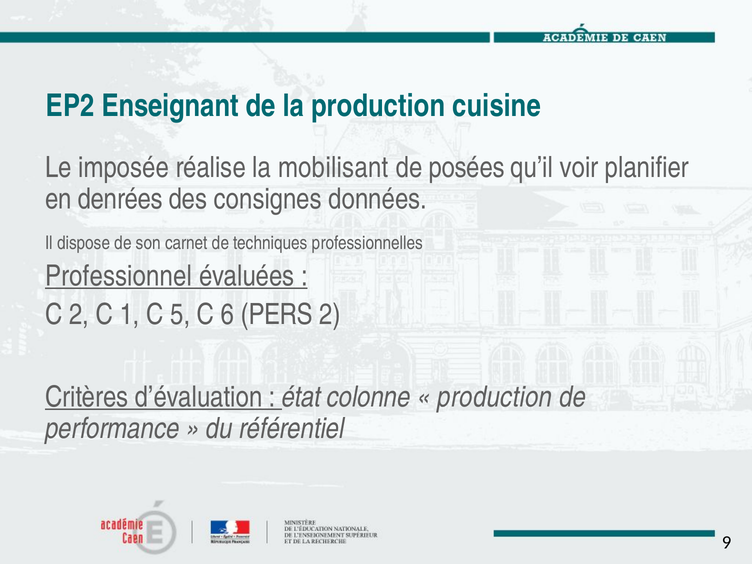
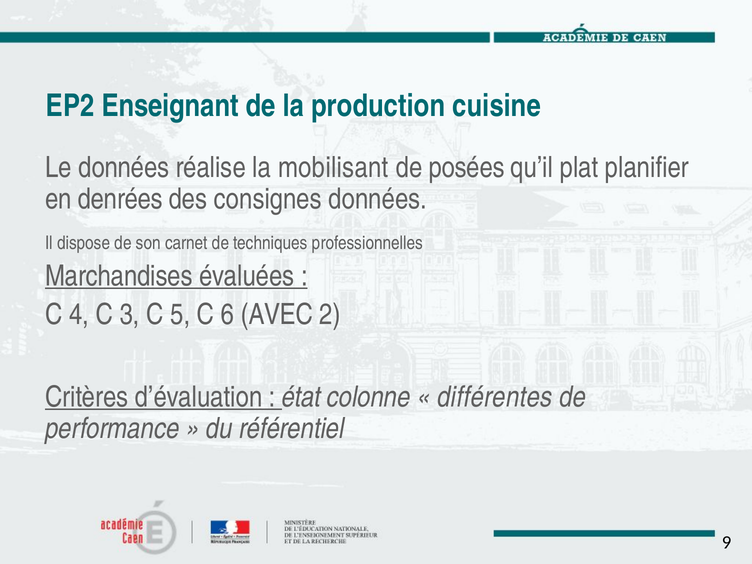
Le imposée: imposée -> données (124, 168)
voir: voir -> plat (579, 168)
Professionnel: Professionnel -> Marchandises (119, 276)
C 2: 2 -> 4 (79, 315)
1: 1 -> 3 (130, 315)
PERS: PERS -> AVEC (277, 315)
production: production -> différentes (495, 397)
